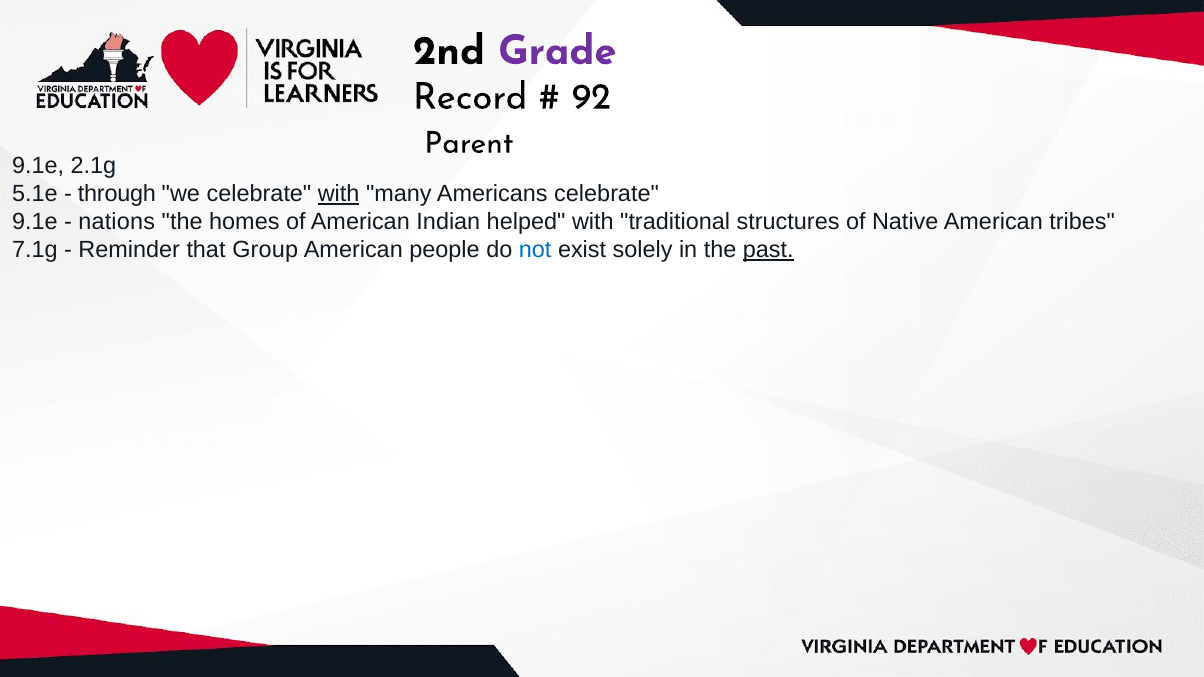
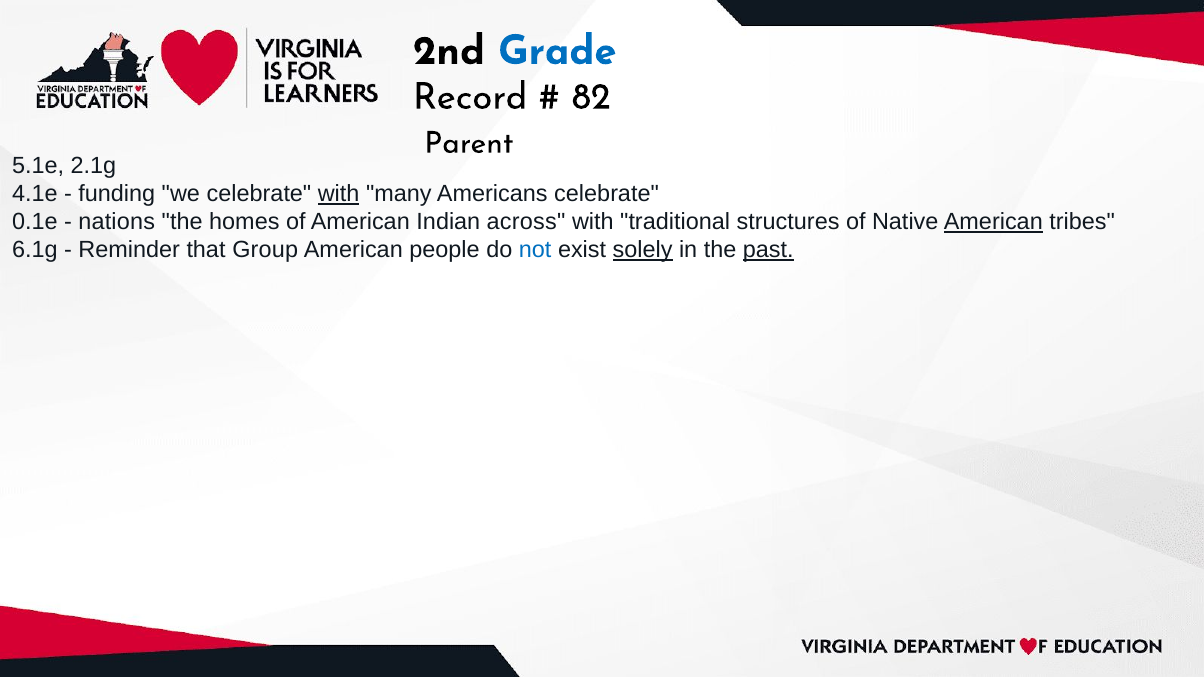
Grade colour: purple -> blue (557, 51)
92: 92 -> 82 (591, 97)
9.1e: 9.1e -> 5.1e (38, 166)
5.1e: 5.1e -> 4.1e (35, 194)
through: through -> funding (117, 194)
9.1e: 9.1e -> 0.1e (35, 222)
helped: helped -> across (526, 222)
American underline: none -> present (993, 222)
7.1g: 7.1g -> 6.1g (35, 250)
solely underline: none -> present (643, 250)
